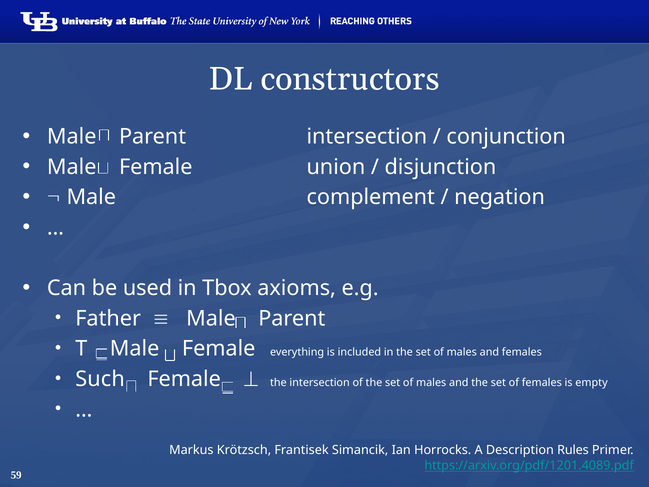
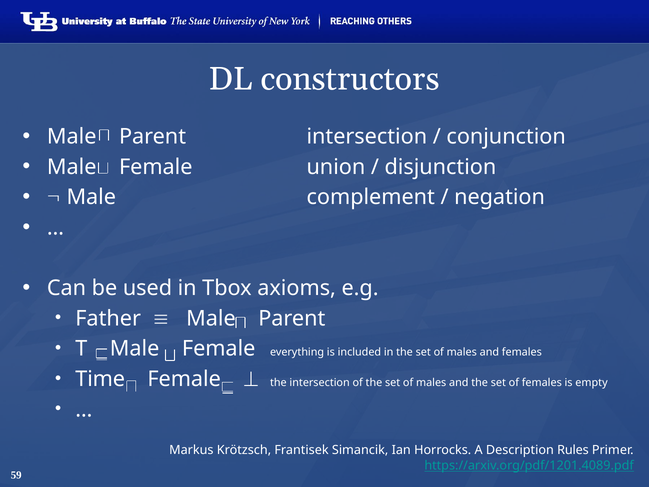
Such: Such -> Time (100, 379)
